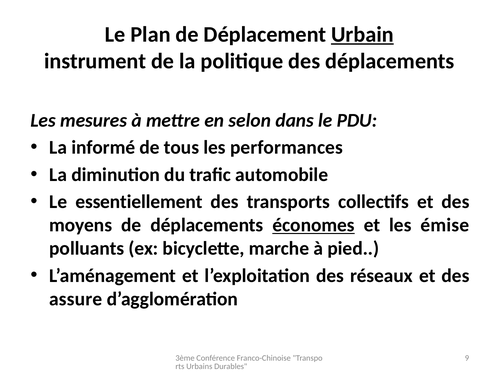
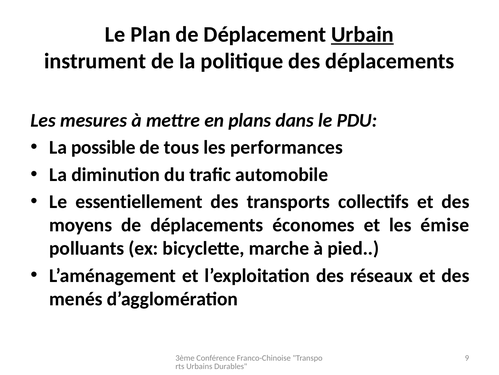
selon: selon -> plans (250, 120)
informé: informé -> possible (103, 147)
économes underline: present -> none (314, 225)
assure: assure -> menés (76, 298)
